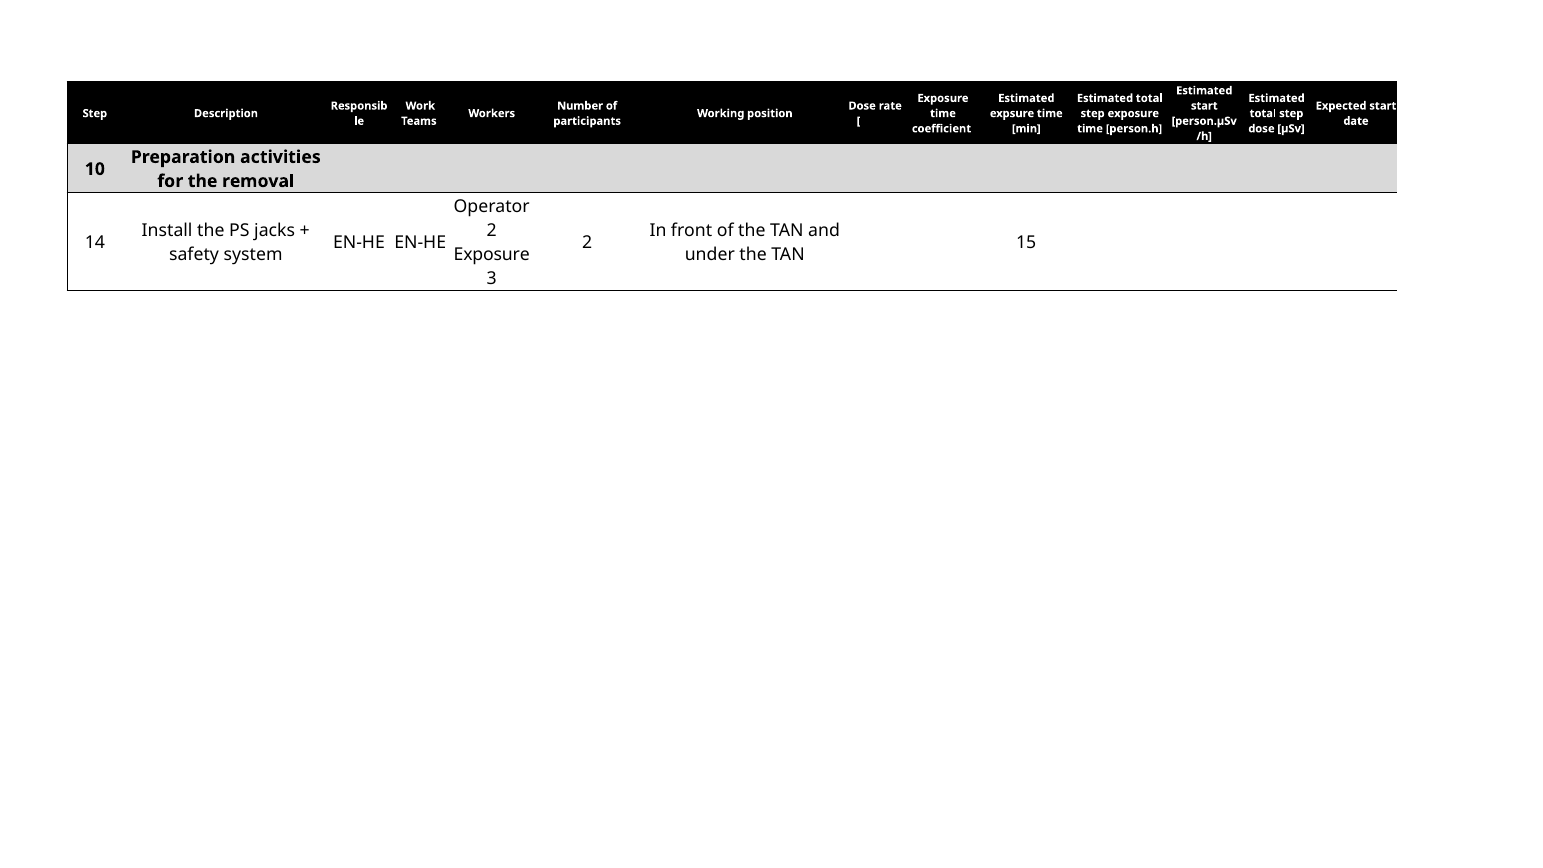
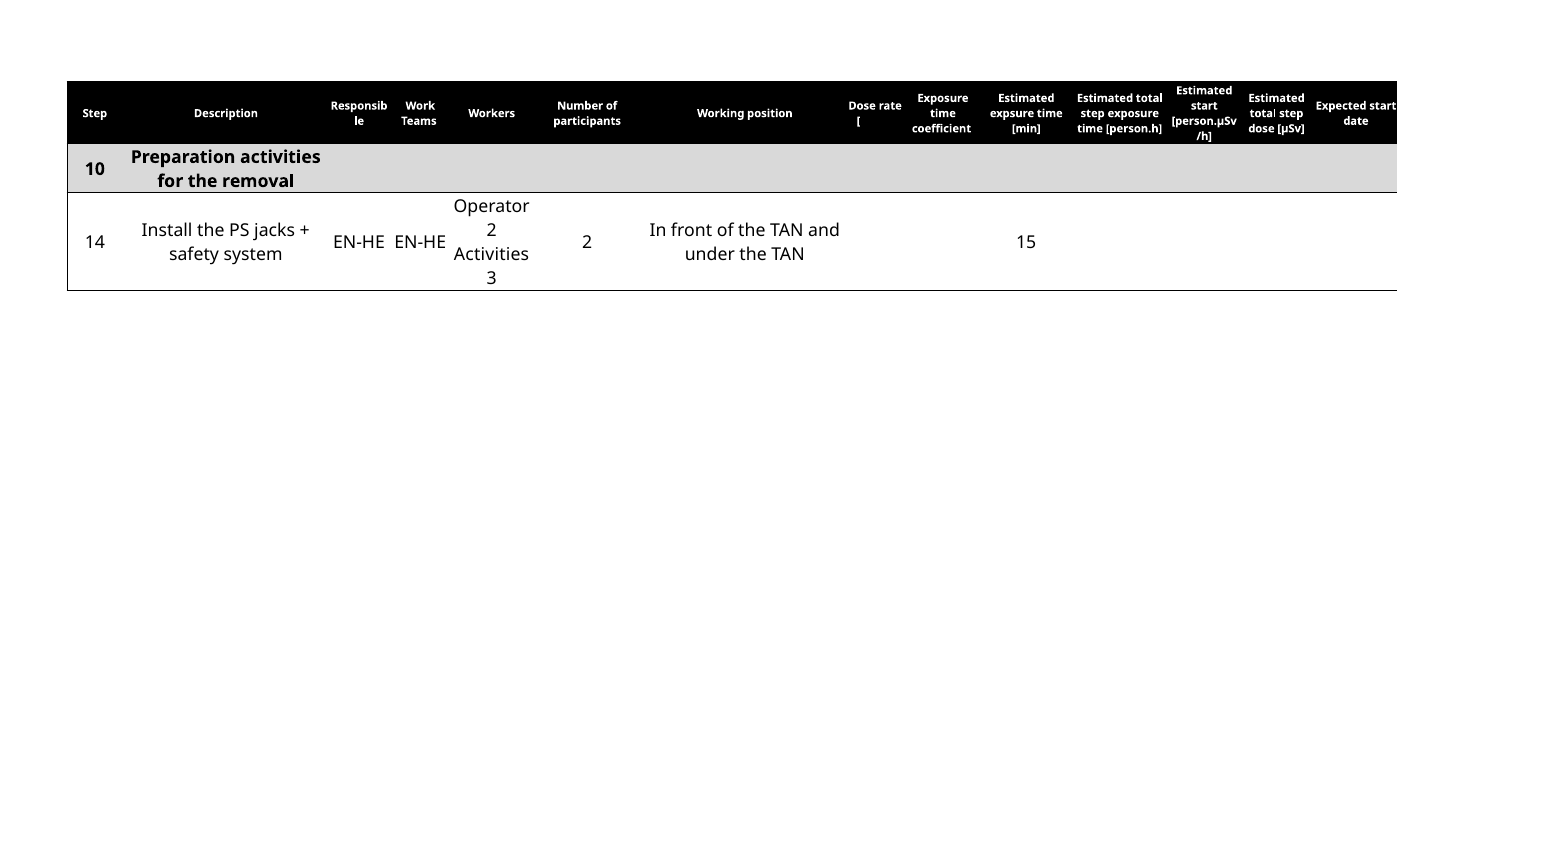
Exposure: Exposure -> Activities (492, 255)
